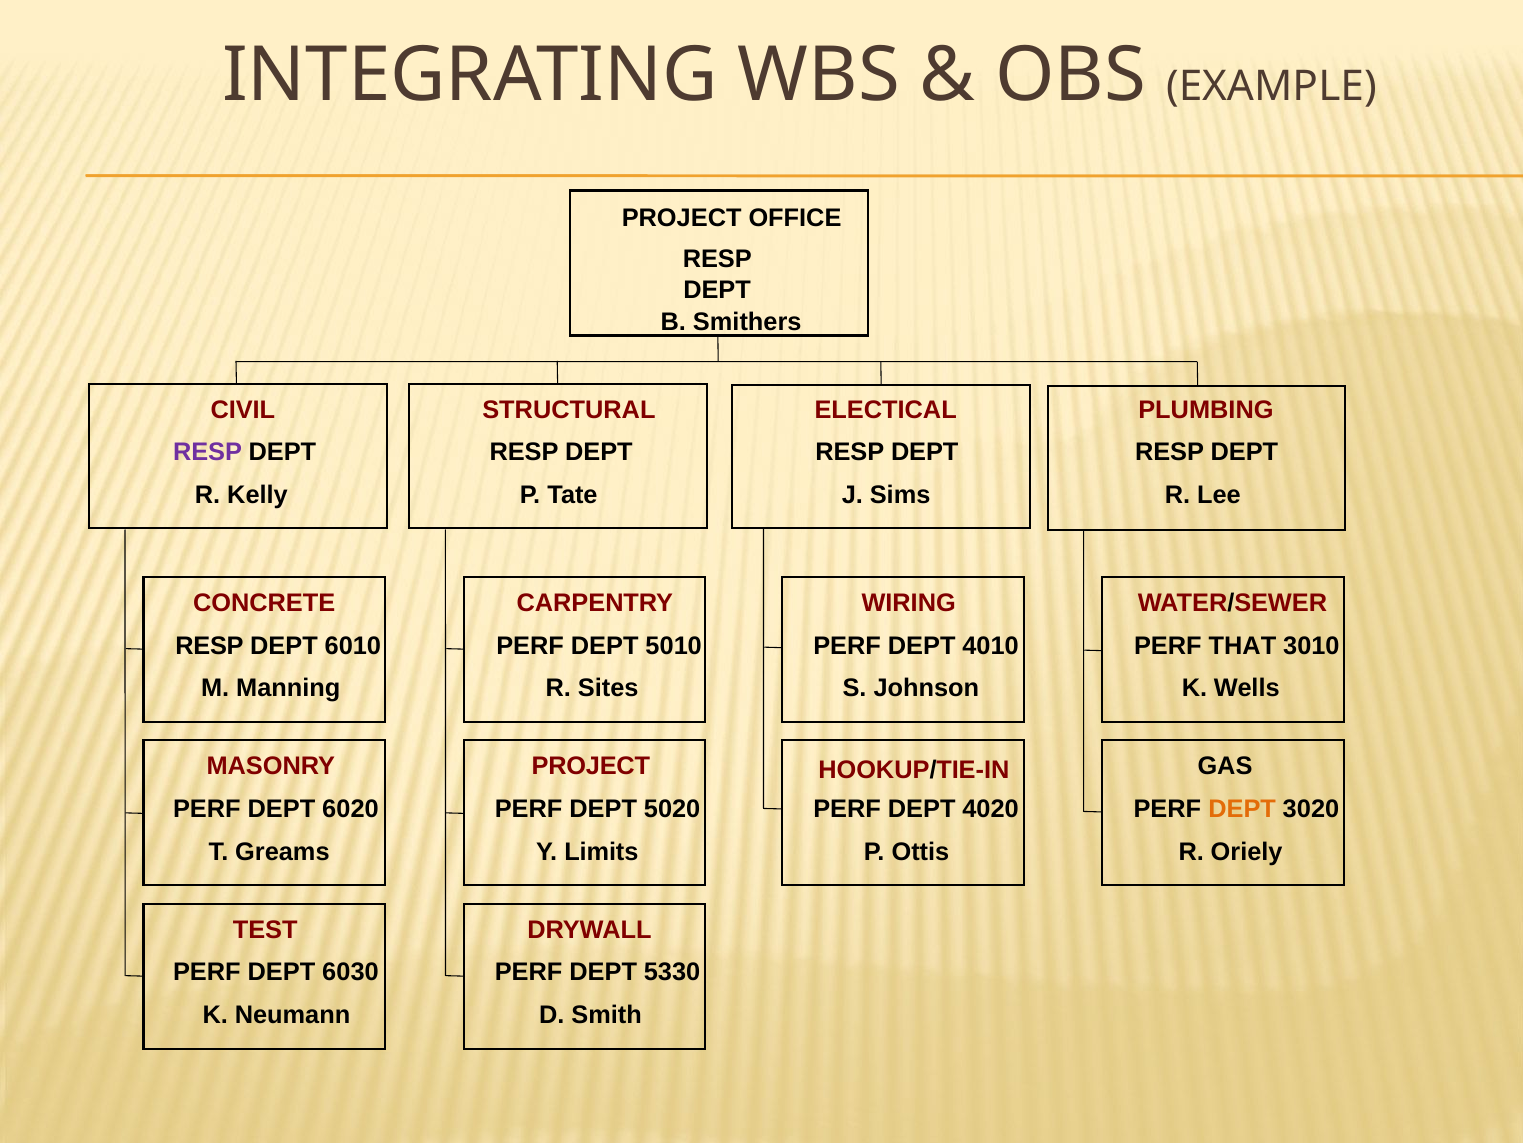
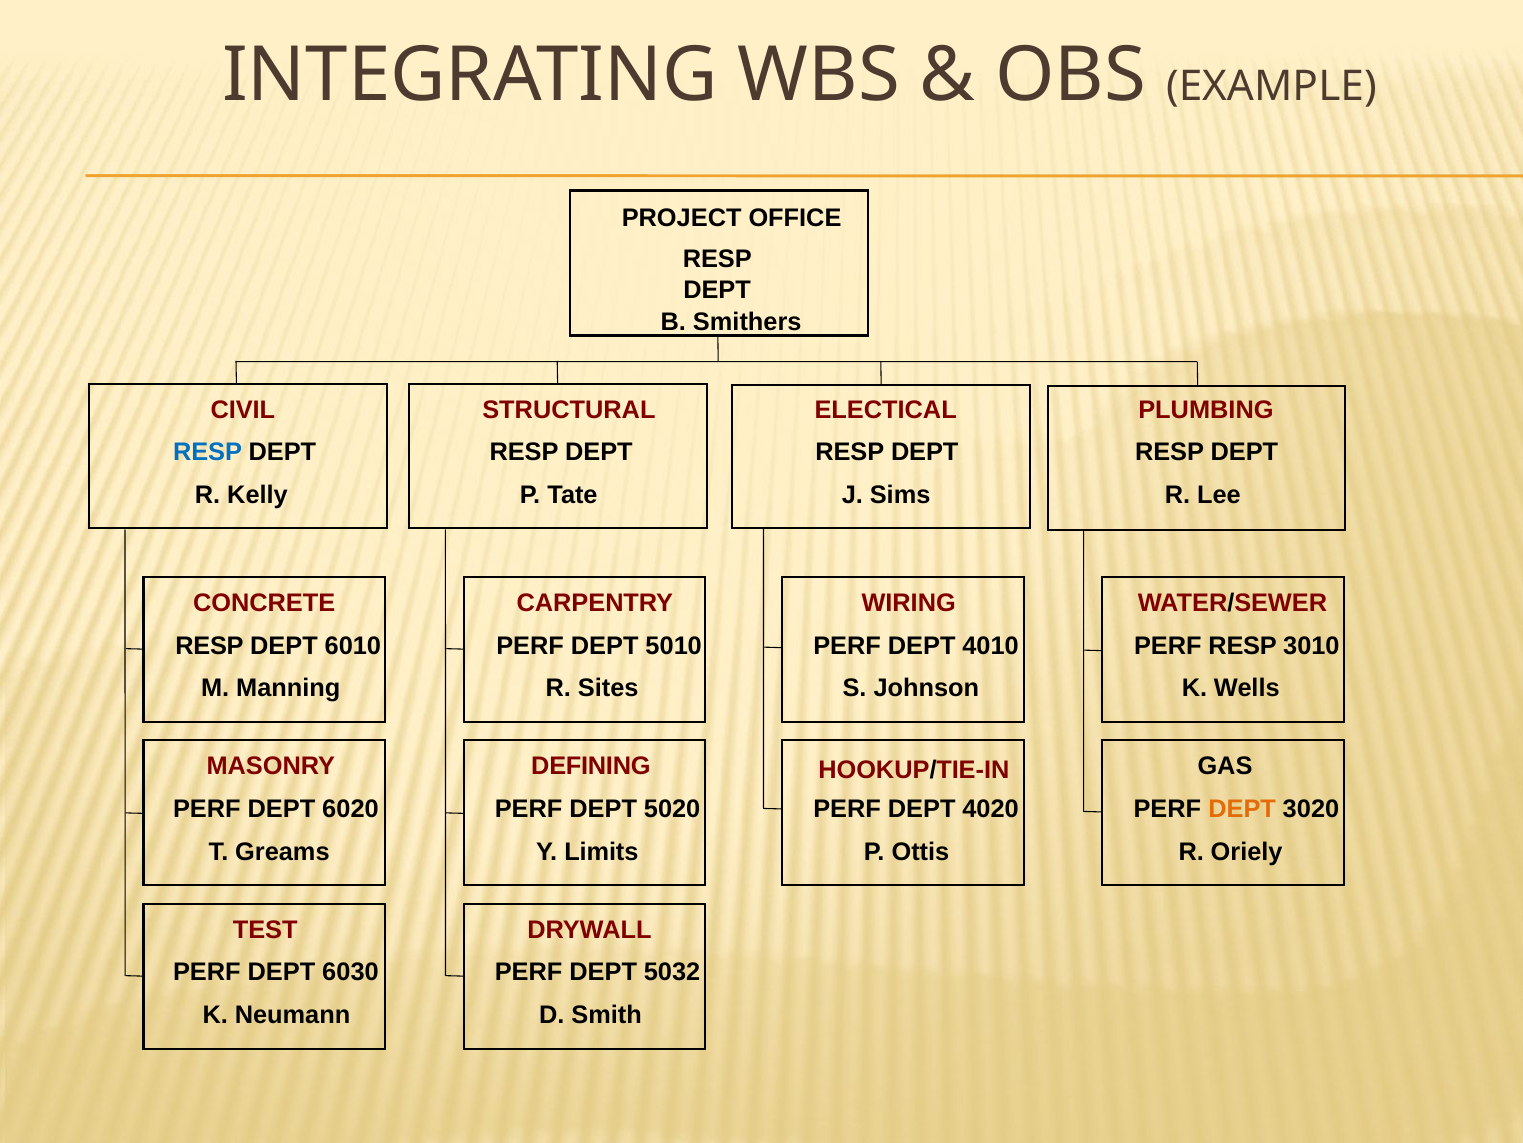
RESP colour: purple -> blue (207, 452)
PERF THAT: THAT -> RESP (1243, 646)
PROJECT: PROJECT -> DEFINING (591, 766)
5330: 5330 -> 5032 (672, 972)
